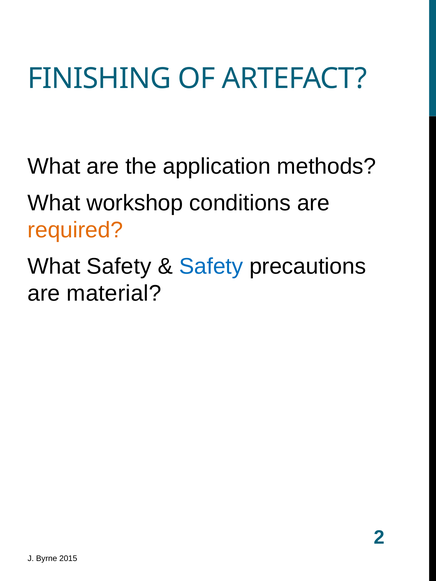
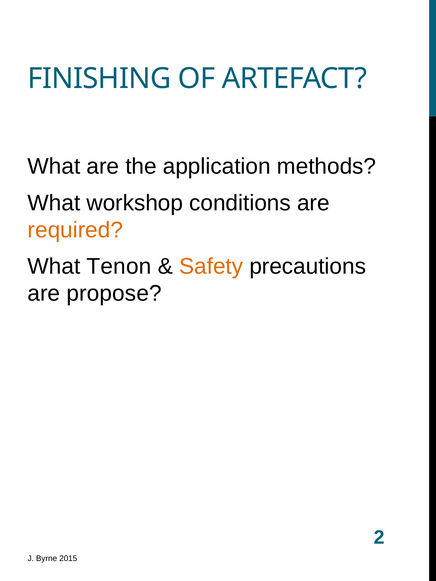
What Safety: Safety -> Tenon (119, 267)
Safety colour: blue -> orange (211, 267)
material: material -> propose (114, 294)
